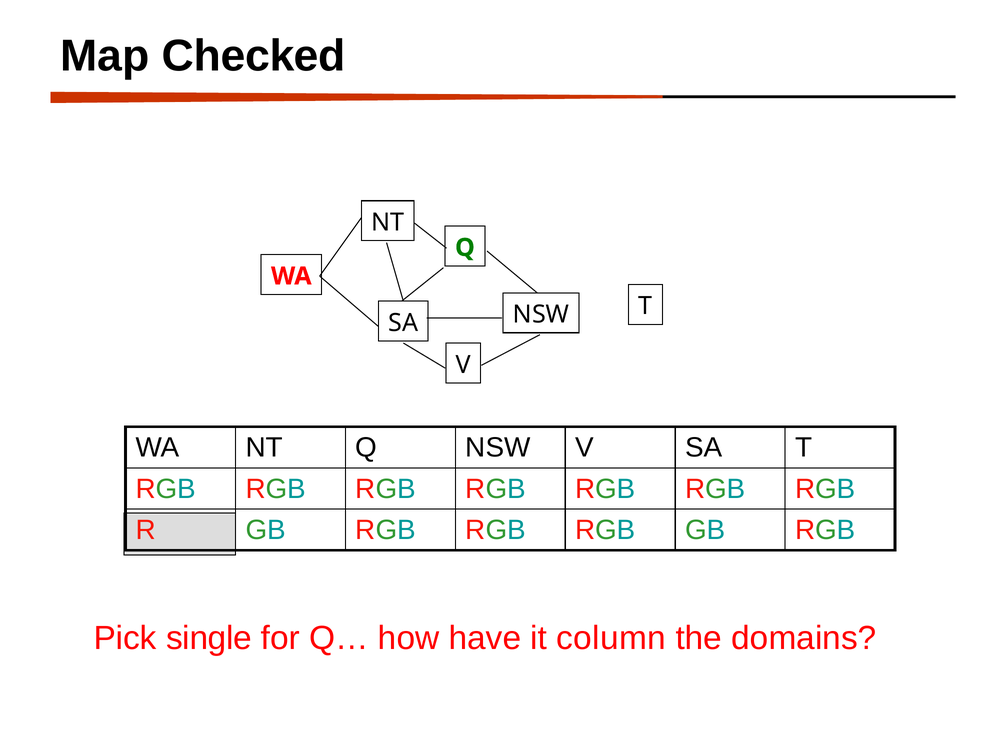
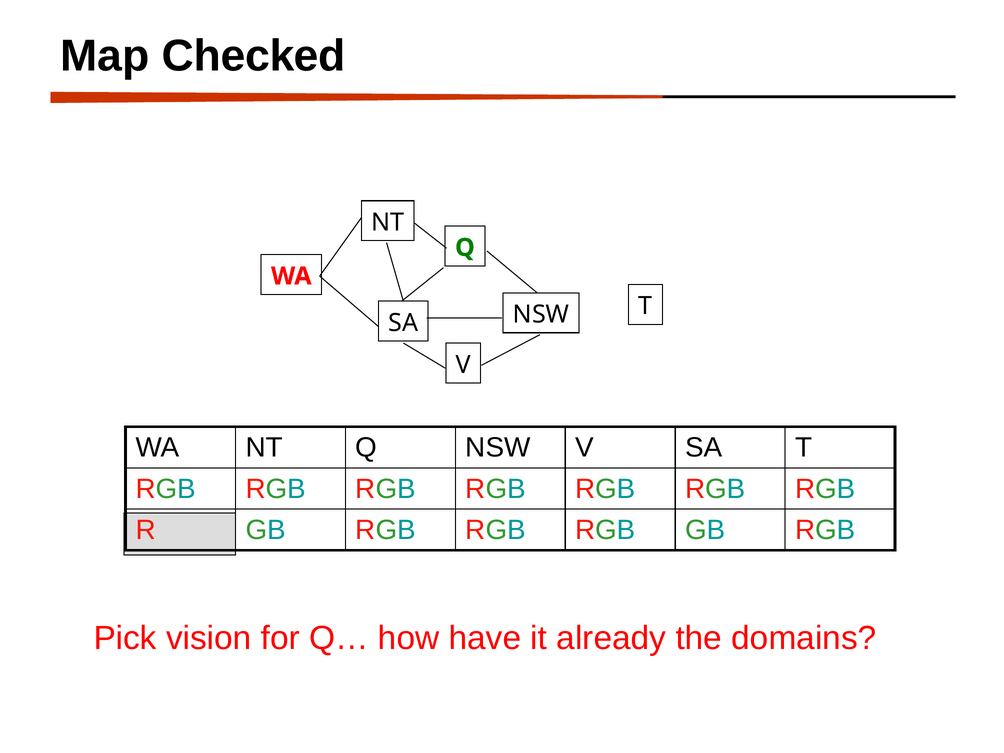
single: single -> vision (209, 638)
column: column -> already (611, 638)
